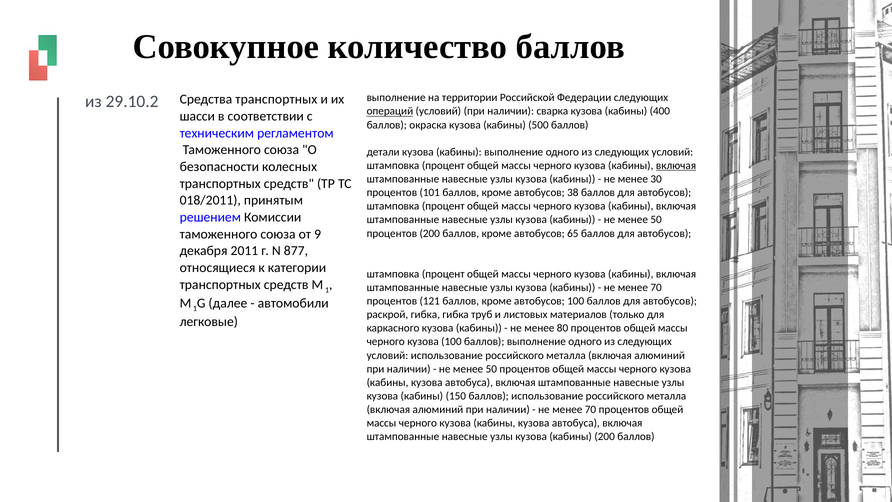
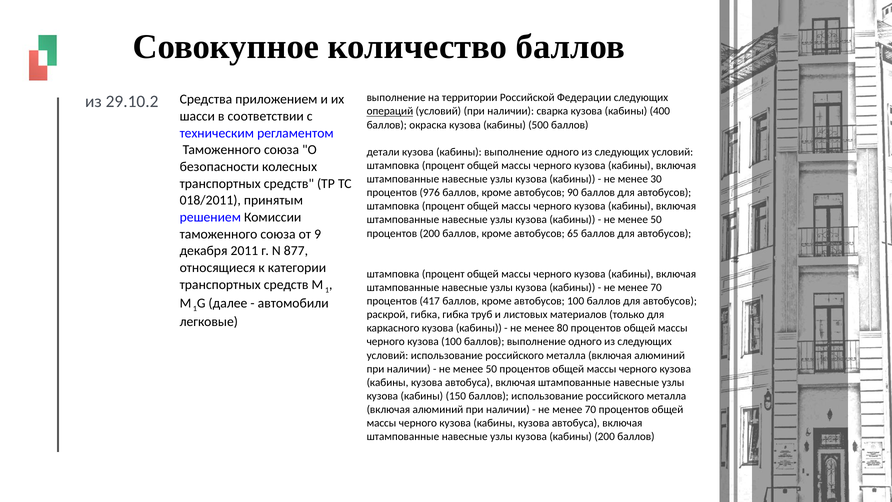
Средства транспортных: транспортных -> приложением (276, 99)
включая underline: present -> none (676, 165)
101: 101 -> 976 (430, 193)
38: 38 -> 90 (573, 193)
121: 121 -> 417 (430, 301)
